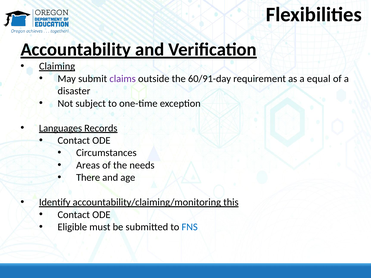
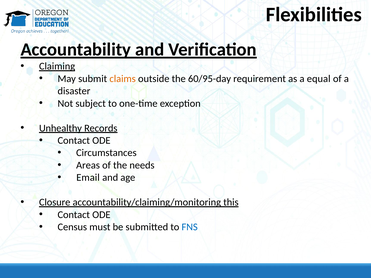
claims colour: purple -> orange (123, 79)
60/91-day: 60/91-day -> 60/95-day (210, 79)
Languages: Languages -> Unhealthy (60, 128)
There: There -> Email (88, 178)
Identify: Identify -> Closure (55, 202)
Eligible: Eligible -> Census (72, 227)
